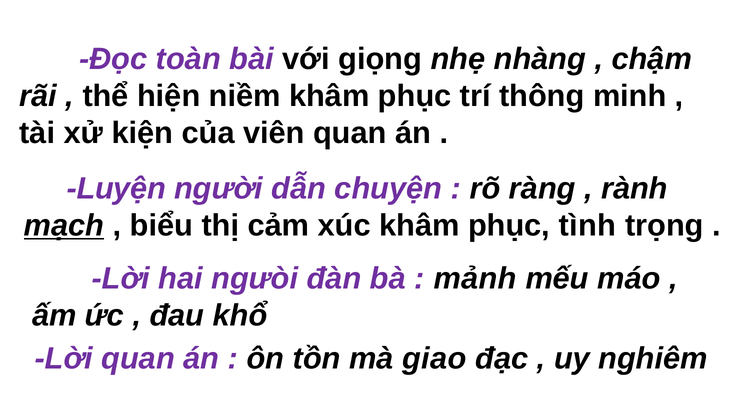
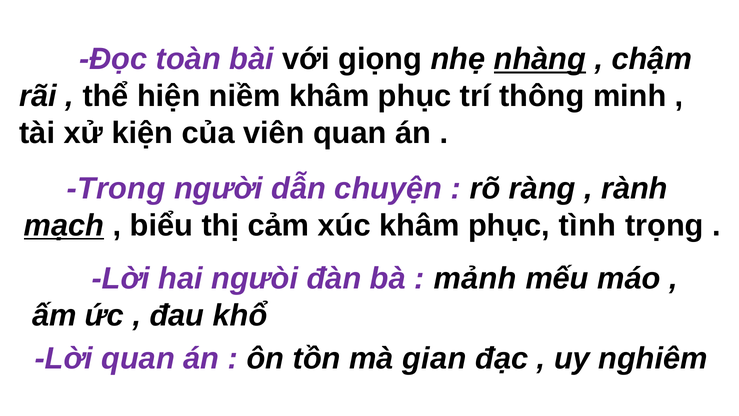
nhàng underline: none -> present (540, 59)
Luyện: Luyện -> Trong (116, 188)
giao: giao -> gian (434, 358)
